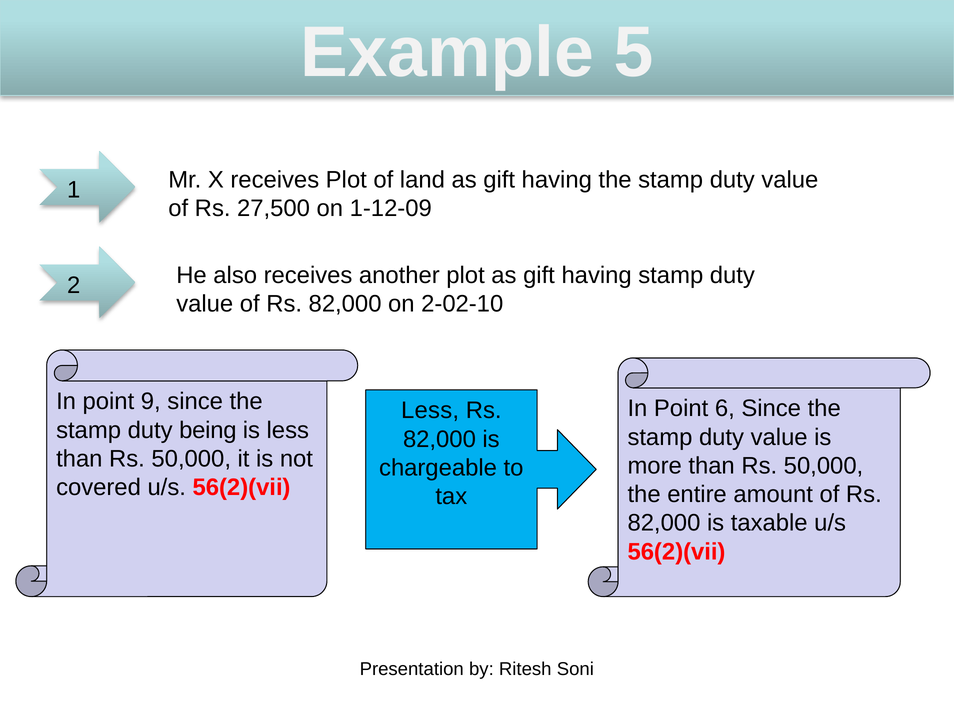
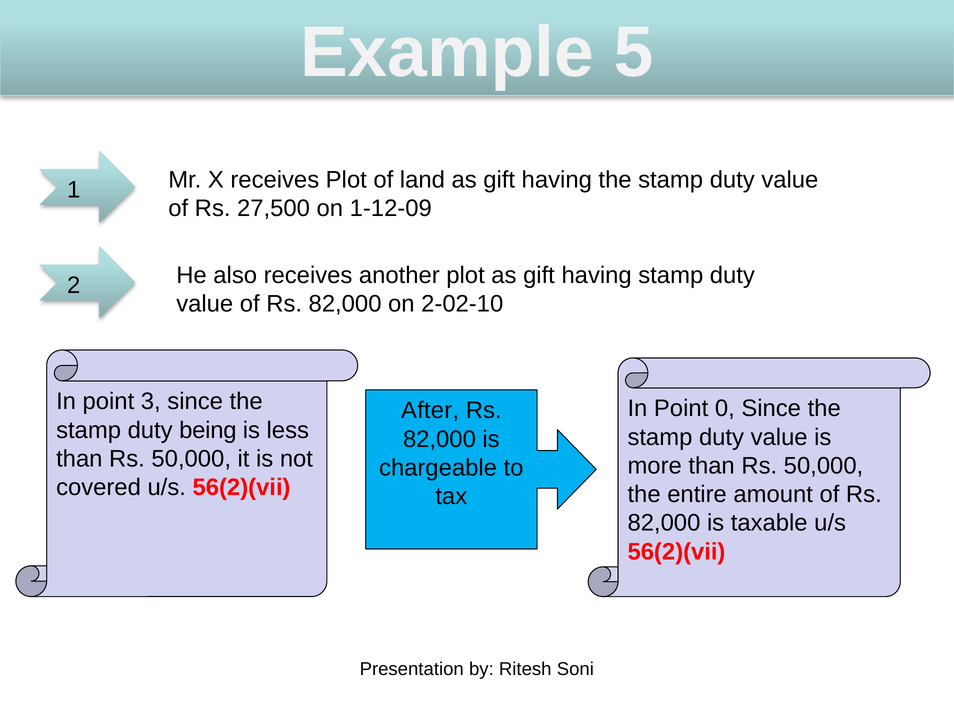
9: 9 -> 3 (151, 401)
6: 6 -> 0 (725, 408)
Less: Less -> After (430, 410)
